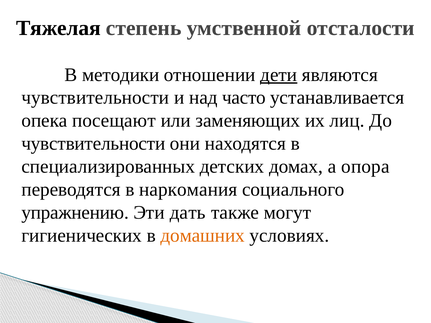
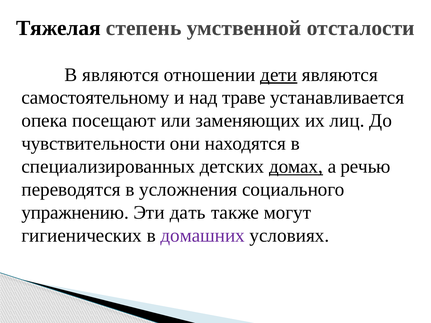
В методики: методики -> являются (121, 75)
чувствительности: чувствительности -> самостоятельному (95, 98)
часто: часто -> траве (244, 98)
домах underline: none -> present (296, 167)
опора: опора -> речью (366, 167)
наркомания: наркомания -> усложнения (188, 190)
домашних colour: orange -> purple (203, 236)
